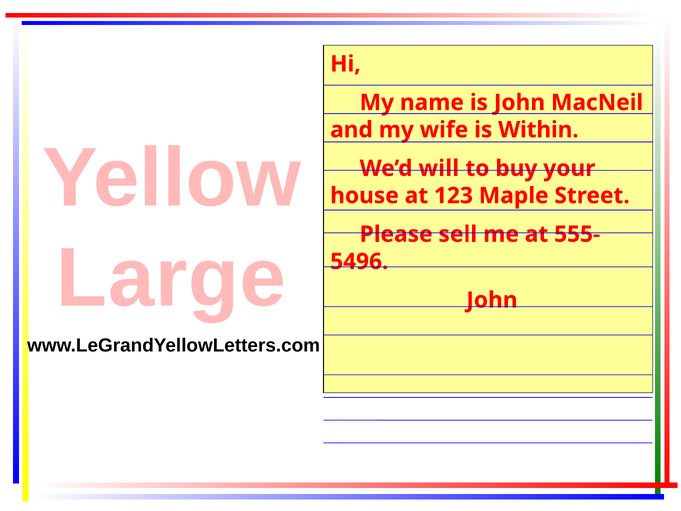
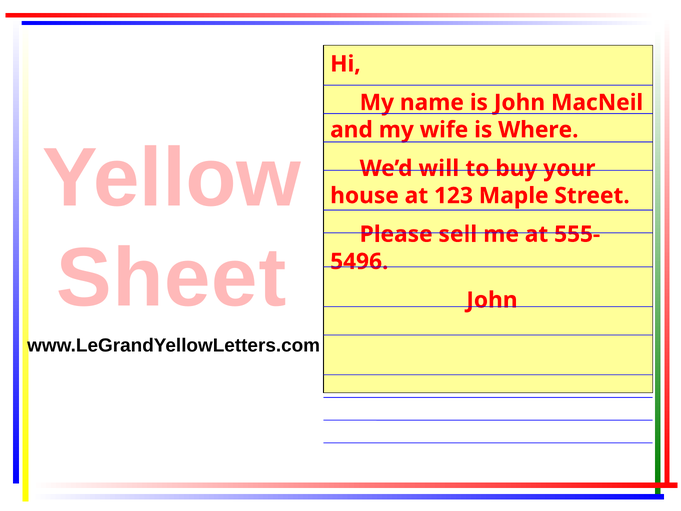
Within: Within -> Where (538, 130)
Large: Large -> Sheet (171, 278)
